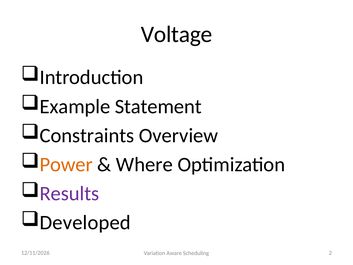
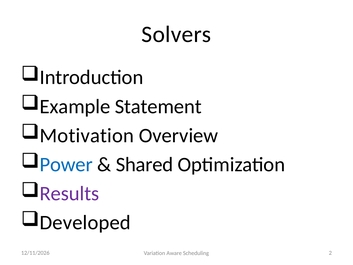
Voltage: Voltage -> Solvers (176, 34)
Constraints: Constraints -> Motivation (87, 135)
Power colour: orange -> blue (66, 164)
Where: Where -> Shared (145, 164)
